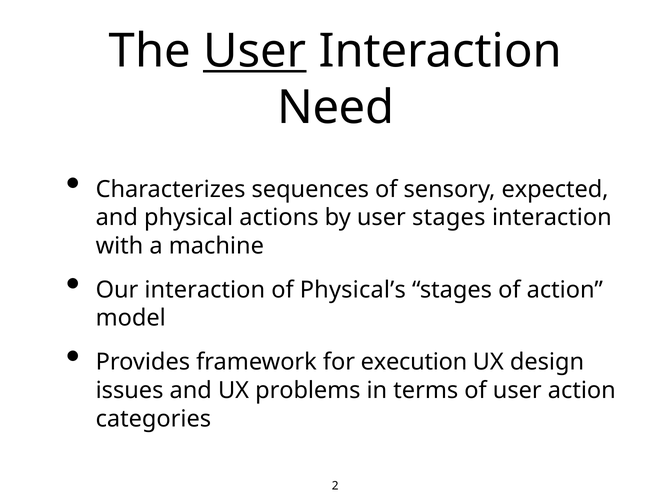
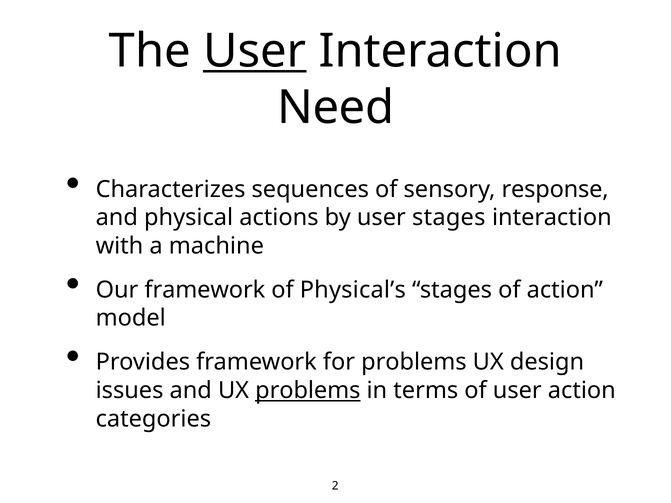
expected: expected -> response (555, 189)
Our interaction: interaction -> framework (205, 290)
for execution: execution -> problems (414, 362)
problems underline: none -> present (308, 391)
